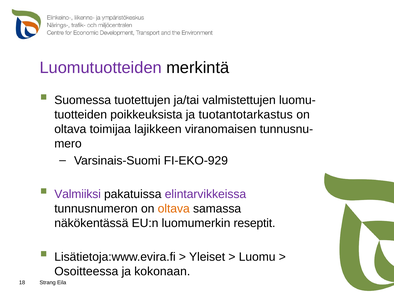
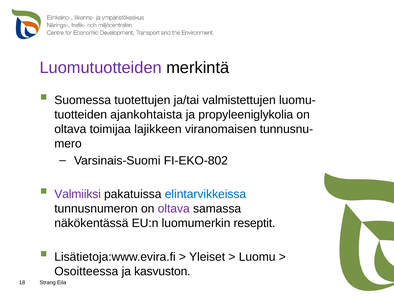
poikkeuksista: poikkeuksista -> ajankohtaista (146, 115)
tuotantotarkastus: tuotantotarkastus -> propyleeniglykolia (246, 115)
FI-EKO-929: FI-EKO-929 -> FI-EKO-802 (196, 160)
elintarvikkeissa colour: purple -> blue (205, 194)
oltava colour: orange -> purple (174, 208)
kokonaan: kokonaan -> kasvuston (162, 271)
